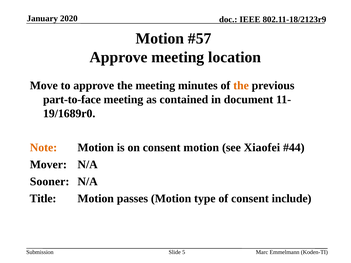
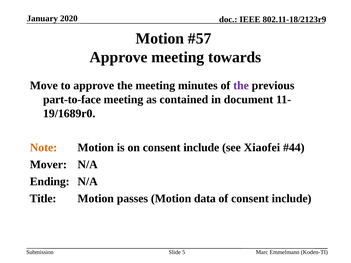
location: location -> towards (235, 57)
the colour: orange -> purple (241, 86)
on consent motion: motion -> include (201, 148)
Sooner: Sooner -> Ending (50, 182)
type: type -> data (205, 199)
